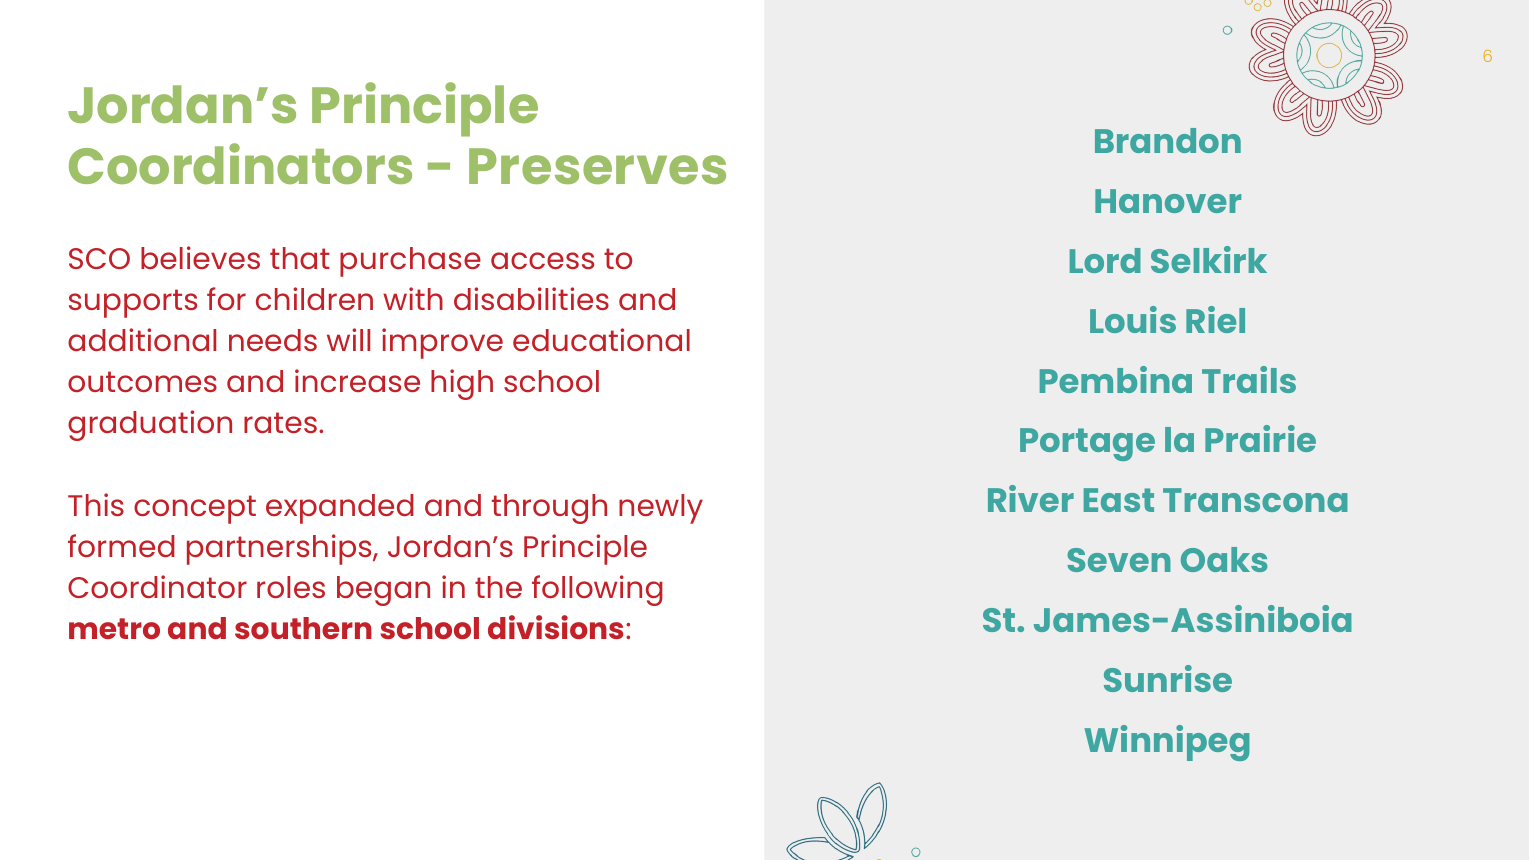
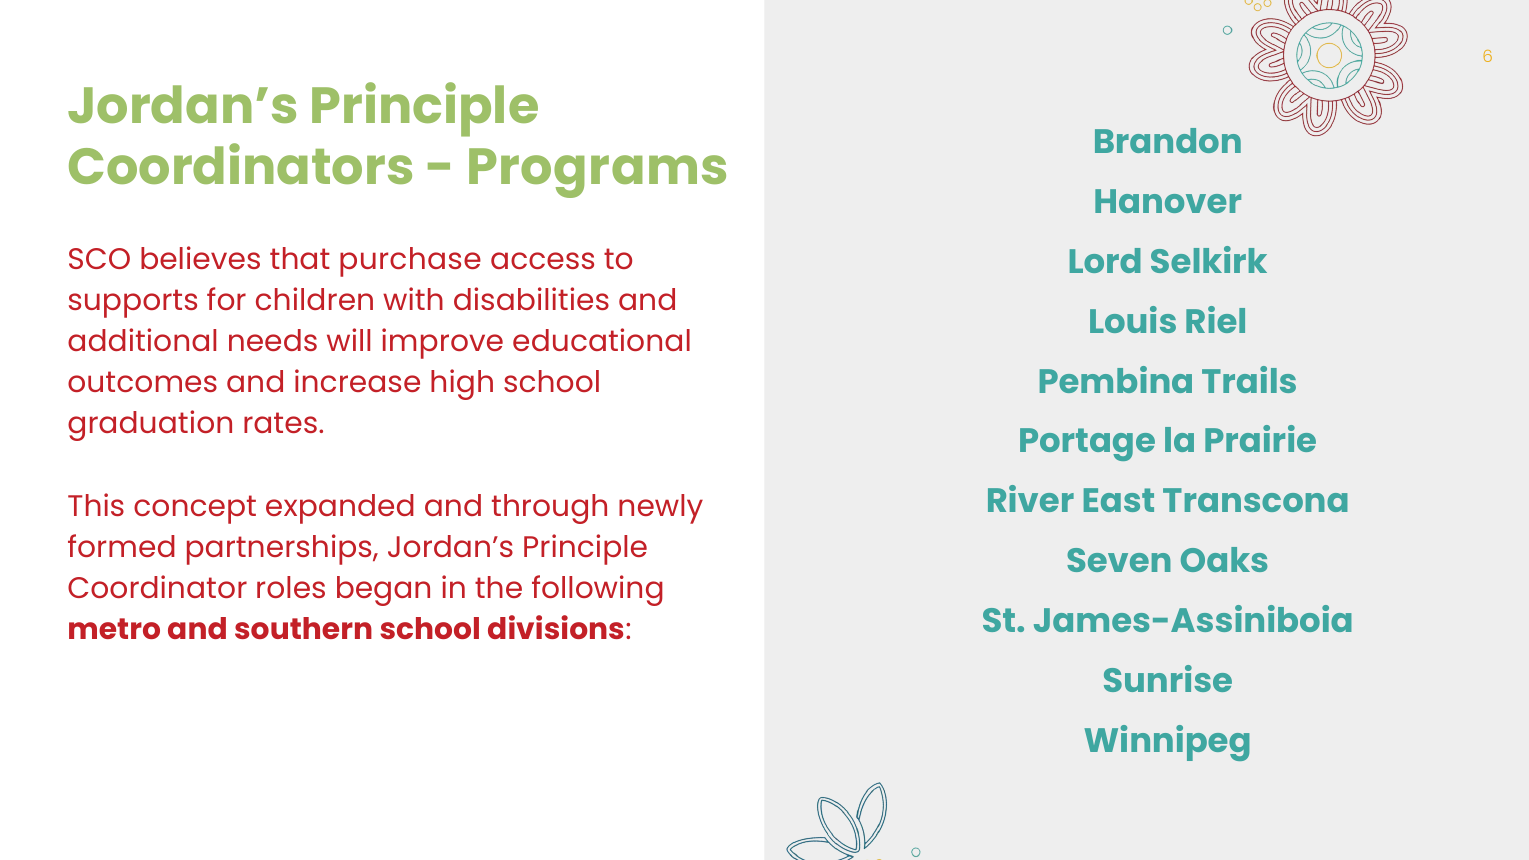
Preserves: Preserves -> Programs (598, 167)
